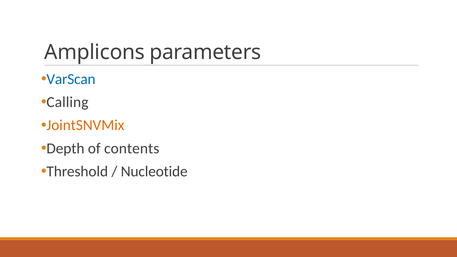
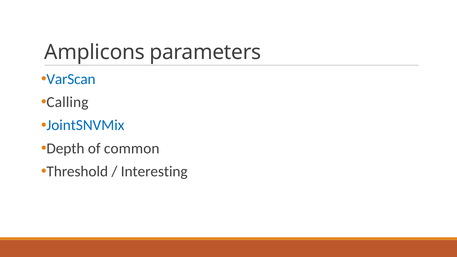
JointSNVMix colour: orange -> blue (85, 125)
contents: contents -> common (132, 148)
Nucleotide: Nucleotide -> Interesting (154, 172)
